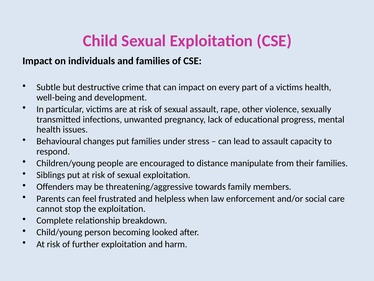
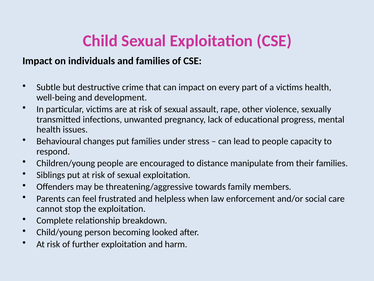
to assault: assault -> people (275, 141)
